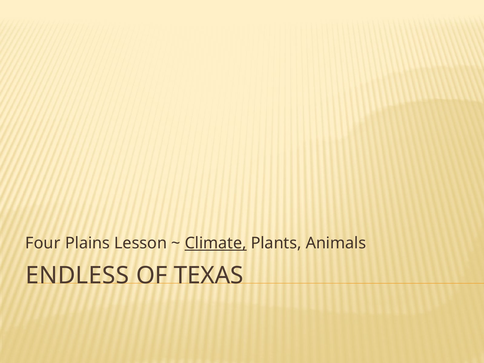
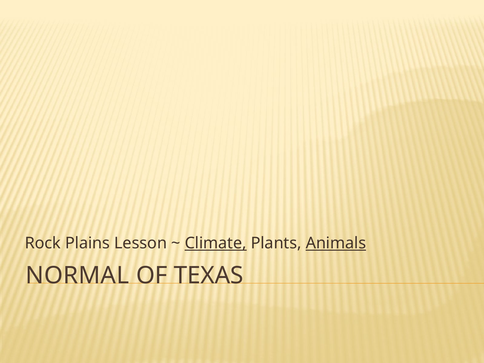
Four: Four -> Rock (43, 243)
Animals underline: none -> present (336, 243)
ENDLESS: ENDLESS -> NORMAL (77, 275)
